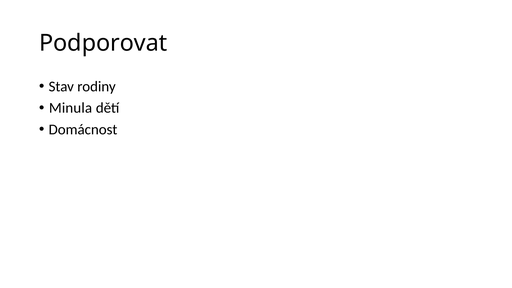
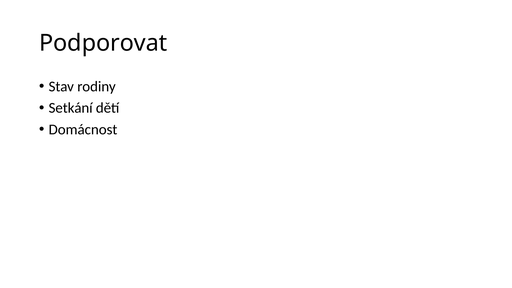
Minula: Minula -> Setkání (71, 108)
